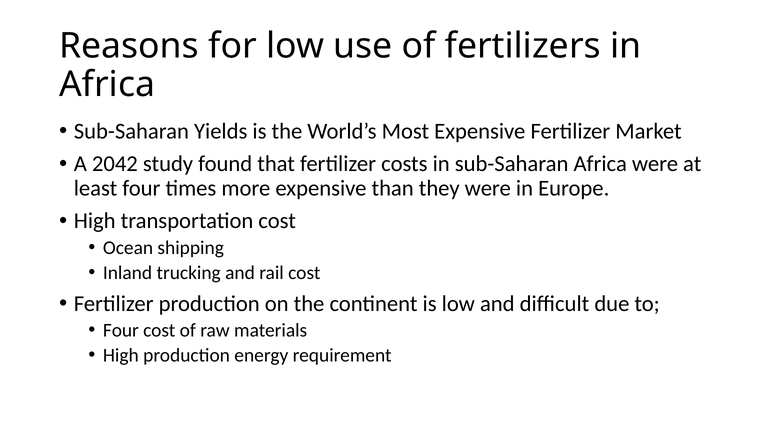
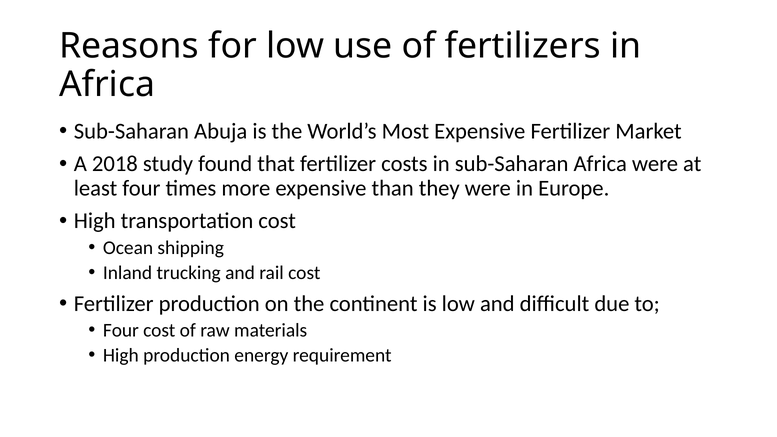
Yields: Yields -> Abuja (221, 131)
2042: 2042 -> 2018 (115, 164)
